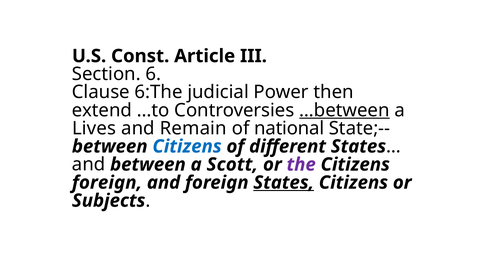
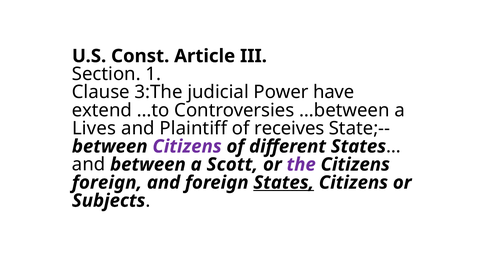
6: 6 -> 1 (153, 74)
6:The: 6:The -> 3:The (159, 92)
then: then -> have (334, 92)
…between underline: present -> none (344, 110)
Remain: Remain -> Plaintiff (193, 128)
national: national -> receives (289, 128)
Citizens colour: blue -> purple (187, 146)
